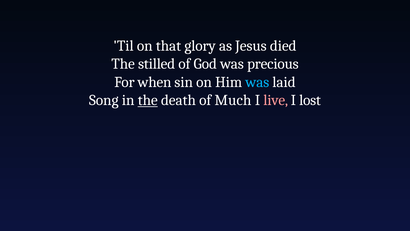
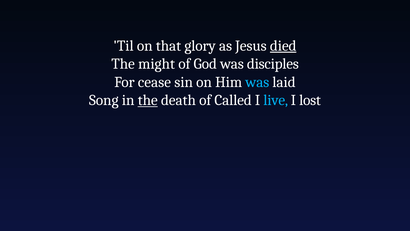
died underline: none -> present (283, 46)
stilled: stilled -> might (157, 64)
precious: precious -> disciples (273, 64)
when: when -> cease (154, 82)
Much: Much -> Called (233, 100)
live colour: pink -> light blue (276, 100)
